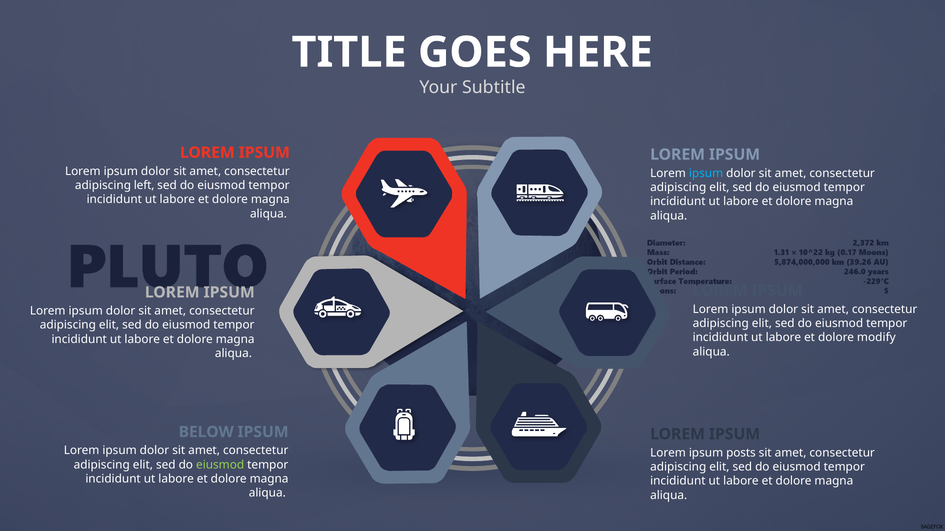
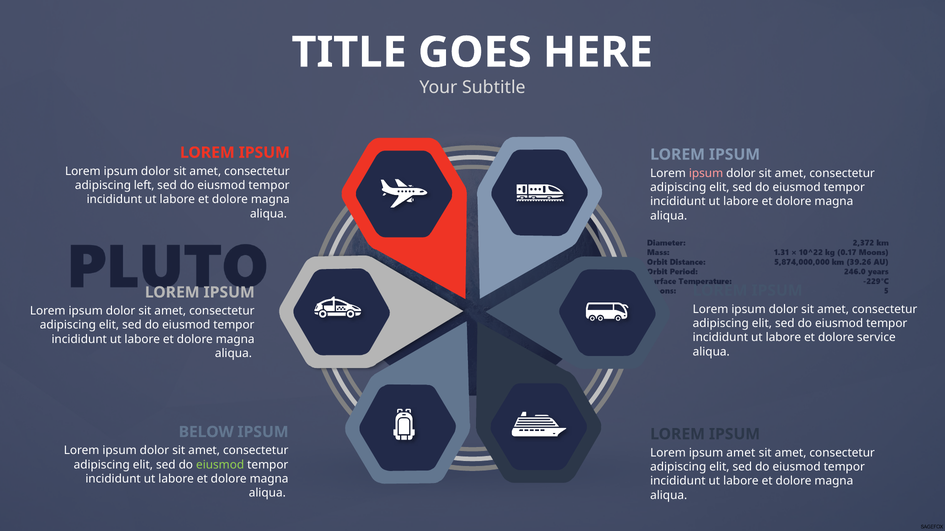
ipsum colour: light blue -> pink (706, 173)
modify: modify -> service (876, 338)
ipsum posts: posts -> amet (741, 453)
